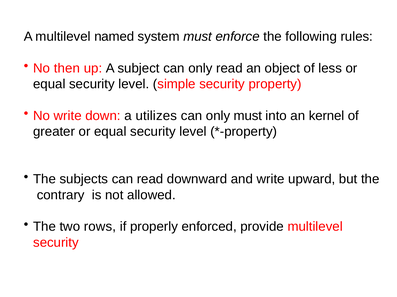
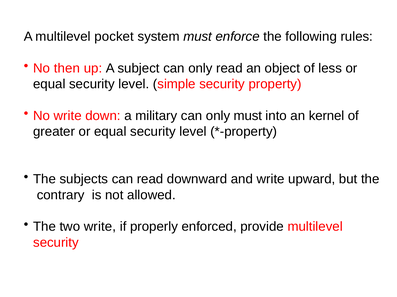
named: named -> pocket (114, 37)
utilizes: utilizes -> military (156, 116)
two rows: rows -> write (100, 227)
